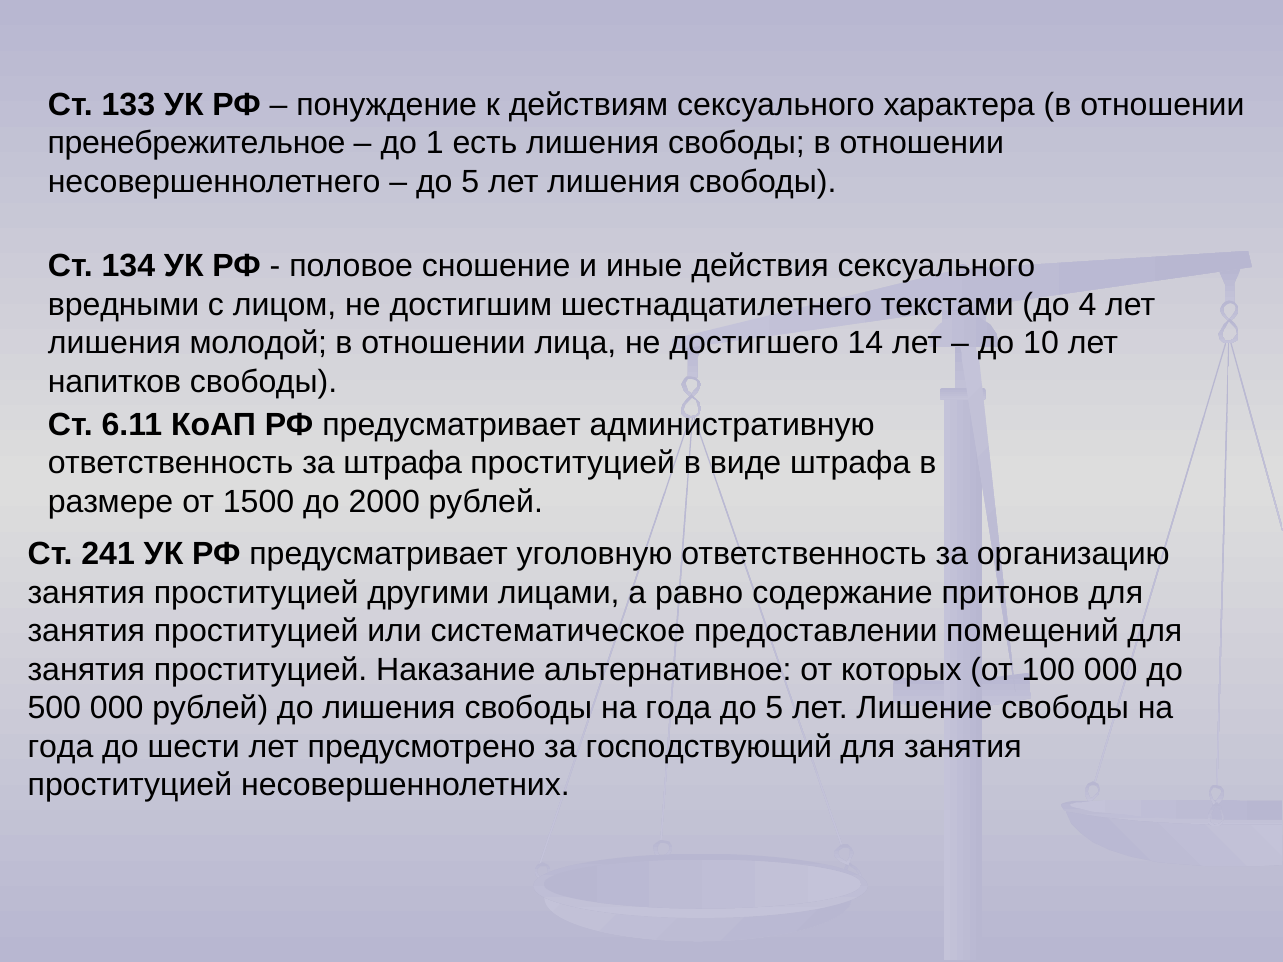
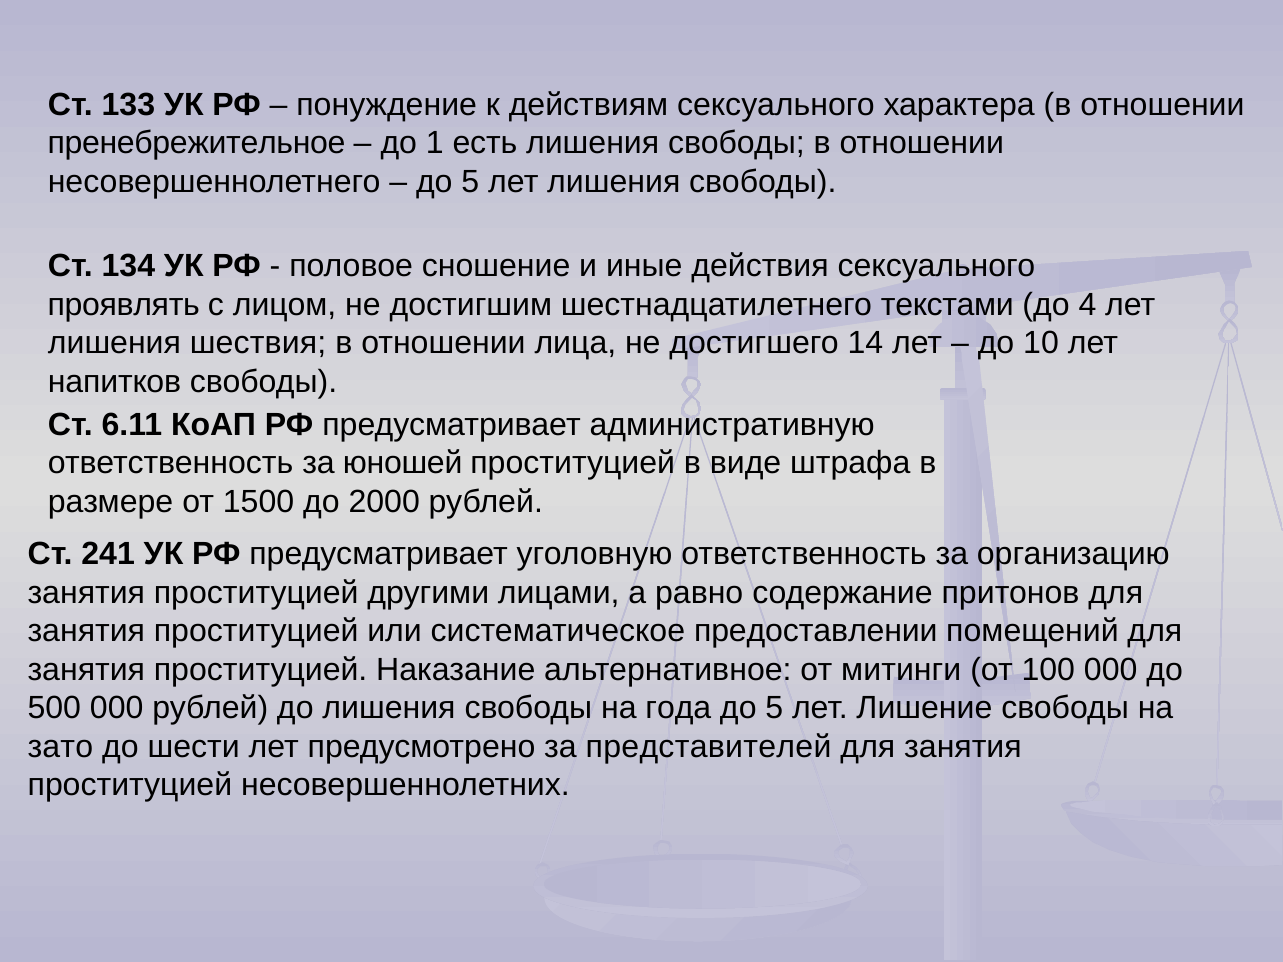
вредными: вредными -> проявлять (124, 305)
молодой: молодой -> шествия (258, 343)
за штрафа: штрафа -> юношей (403, 463)
которых: которых -> митинги (901, 670)
года: года -> зато (60, 747)
господствующий: господствующий -> представителей (709, 747)
